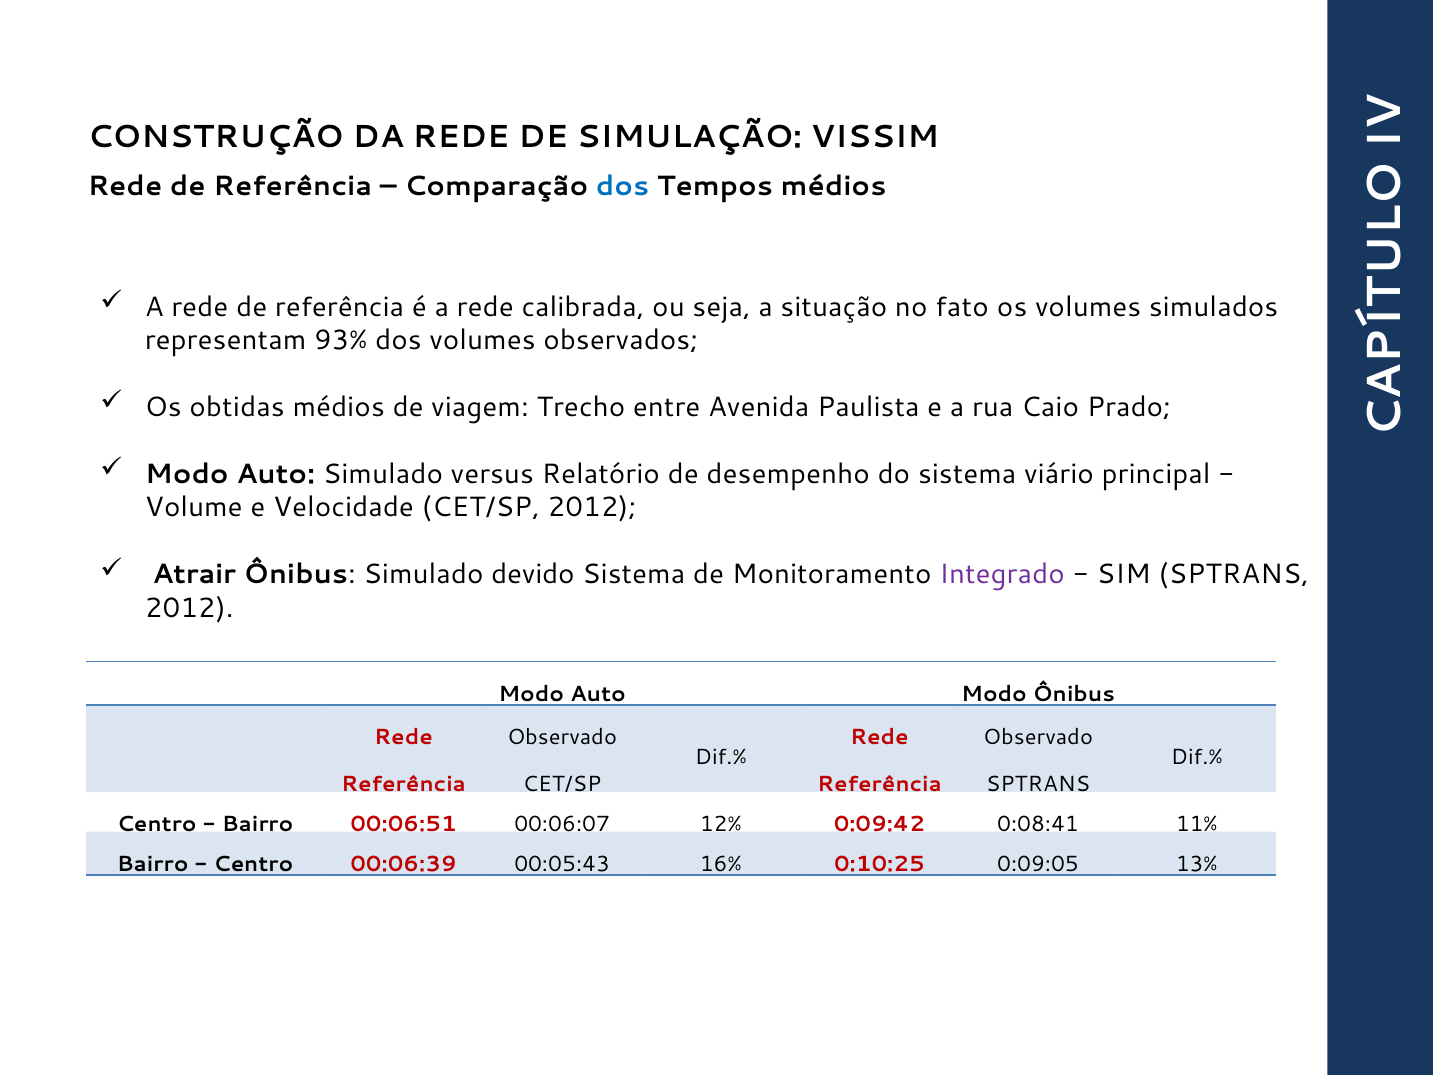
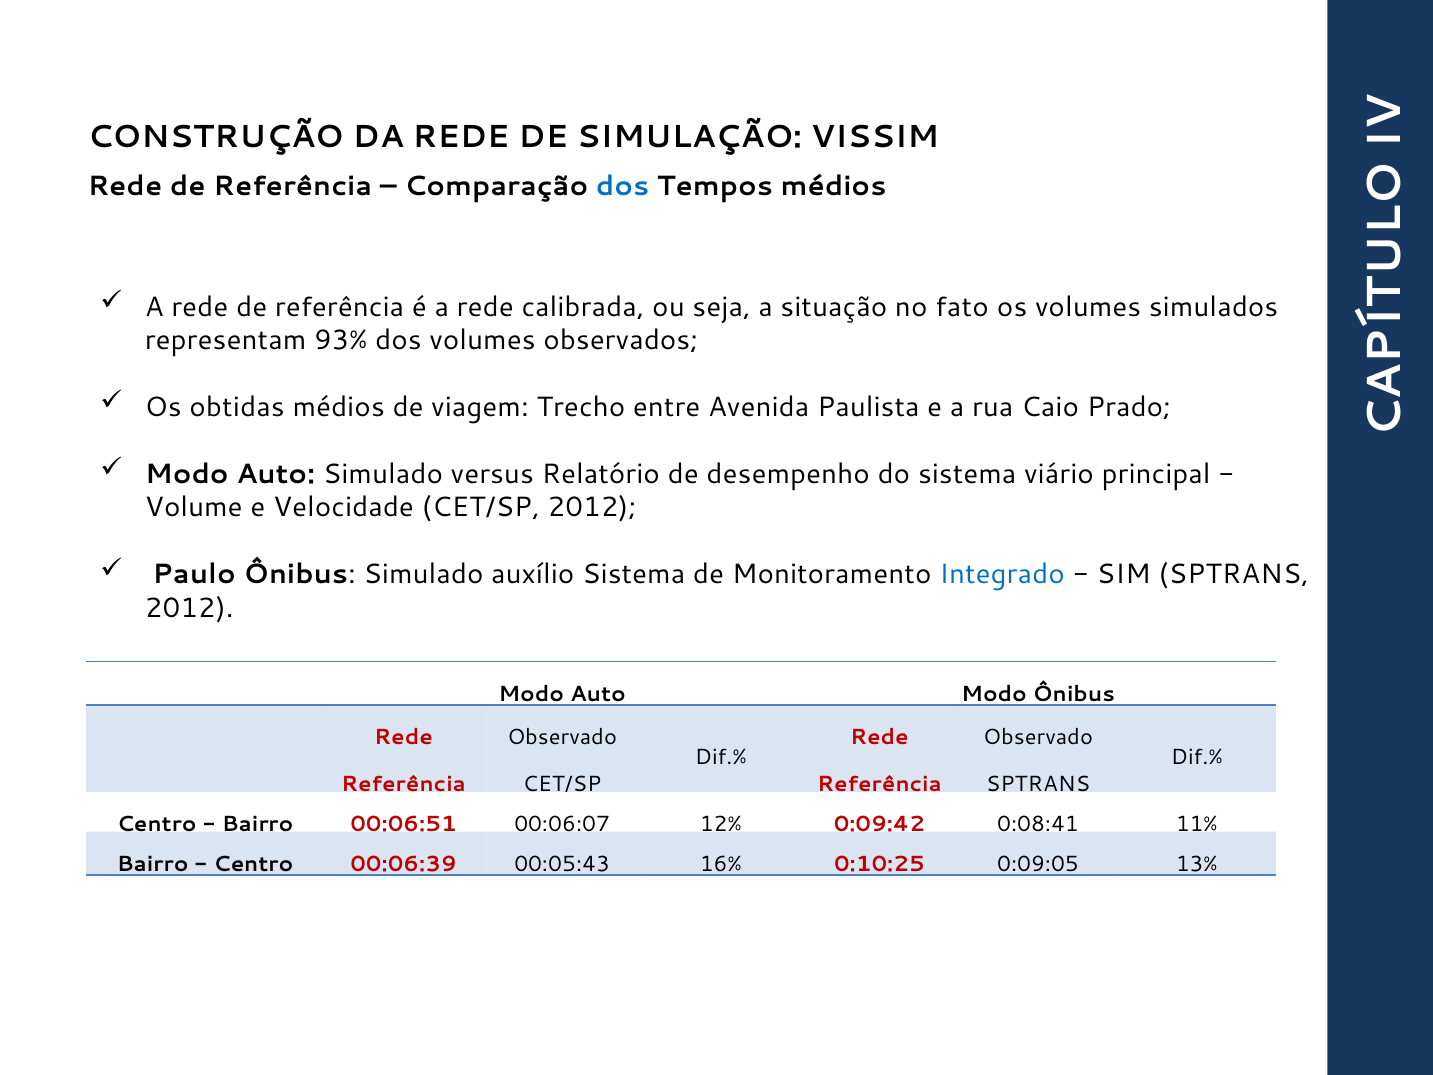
Atrair: Atrair -> Paulo (194, 574)
devido: devido -> auxílio (533, 574)
Integrado colour: purple -> blue (1002, 574)
